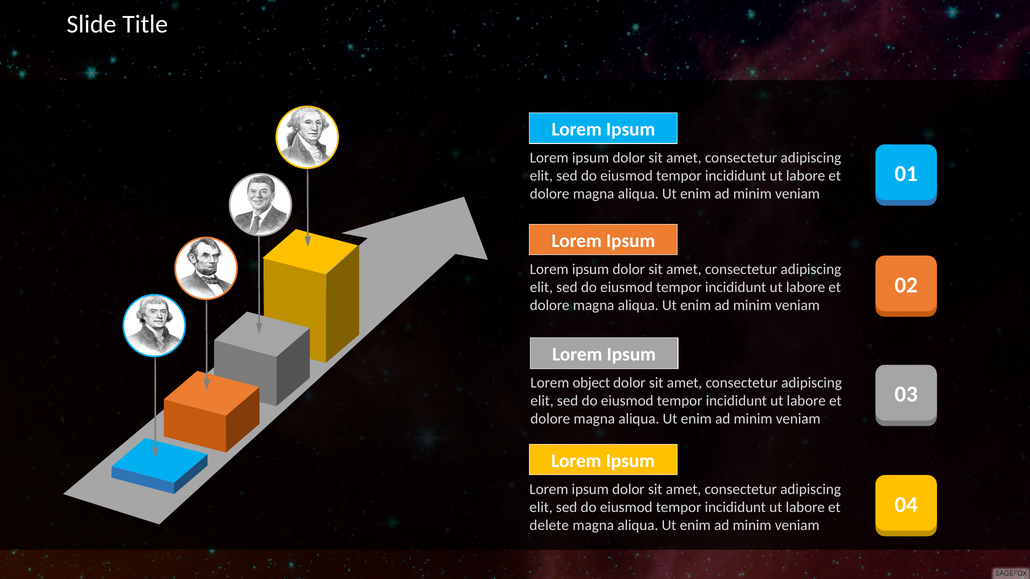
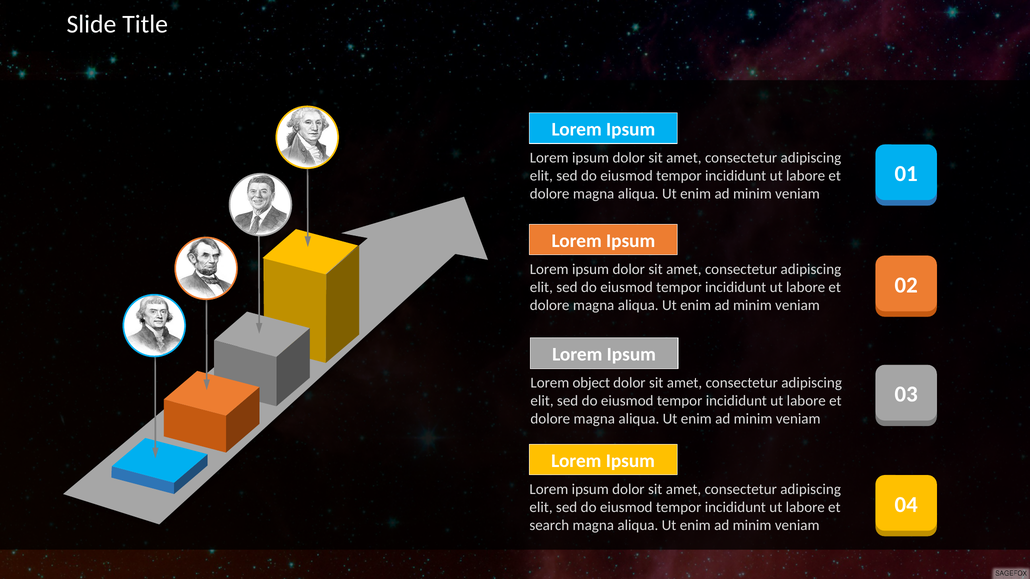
delete: delete -> search (549, 526)
